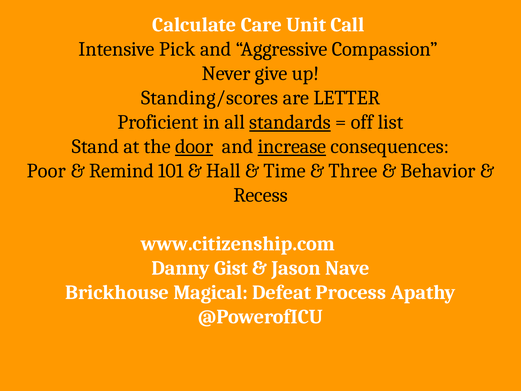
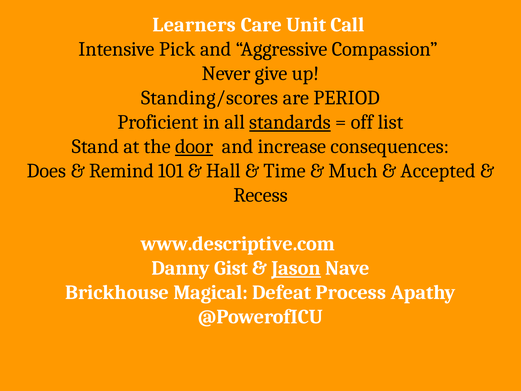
Calculate: Calculate -> Learners (194, 25)
LETTER: LETTER -> PERIOD (347, 98)
increase underline: present -> none (292, 146)
Poor: Poor -> Does (46, 171)
Three: Three -> Much (353, 171)
Behavior: Behavior -> Accepted (438, 171)
www.citizenship.com: www.citizenship.com -> www.descriptive.com (238, 244)
Jason underline: none -> present (296, 268)
